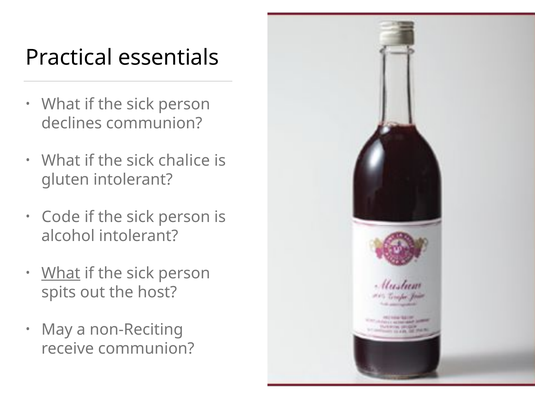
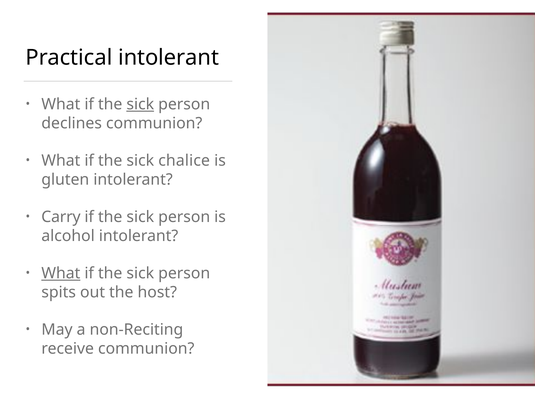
Practical essentials: essentials -> intolerant (169, 57)
sick underline: none -> present (140, 104)
Code: Code -> Carry (61, 217)
